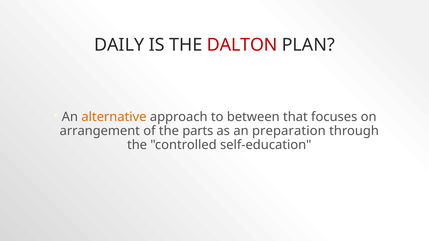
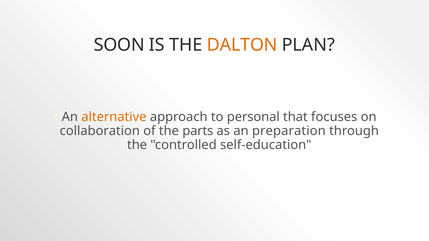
DAILY: DAILY -> SOON (119, 45)
DALTON colour: red -> orange (242, 45)
between: between -> personal (253, 117)
arrangement: arrangement -> collaboration (100, 131)
